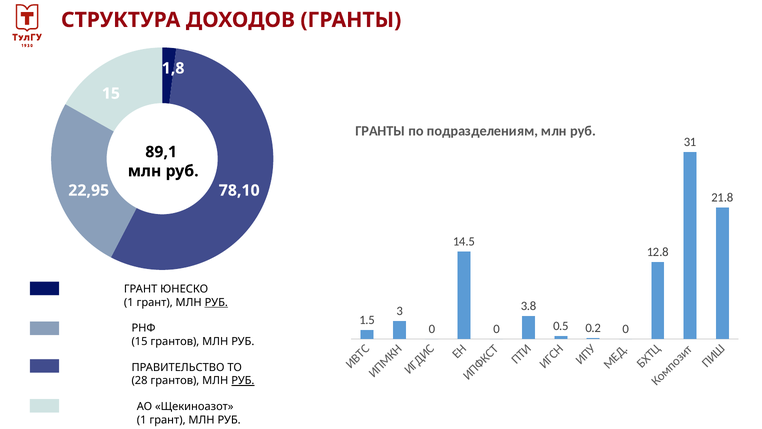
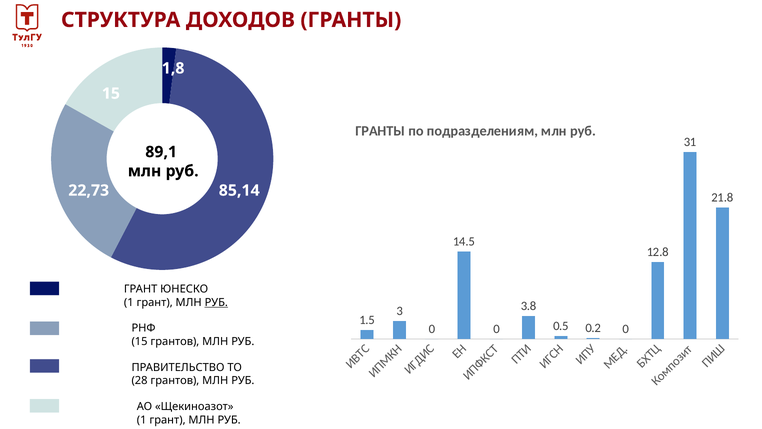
22,95: 22,95 -> 22,73 (89, 190)
78,10: 78,10 -> 85,14 (239, 190)
РУБ underline: present -> none (243, 380)
